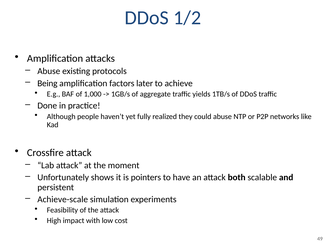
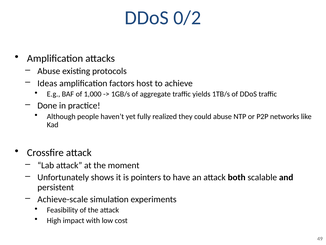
1/2: 1/2 -> 0/2 (187, 18)
Being: Being -> Ideas (47, 83)
later: later -> host (145, 83)
